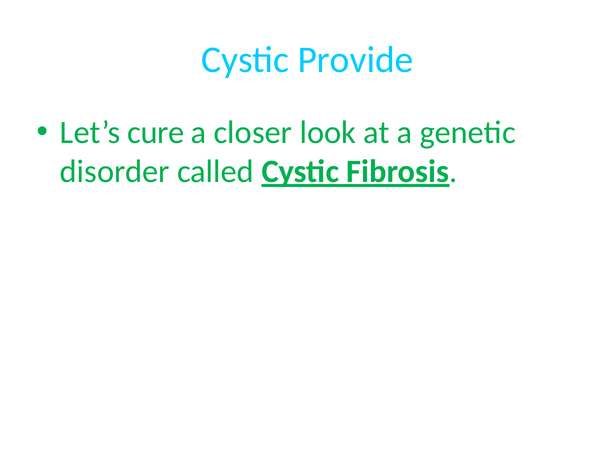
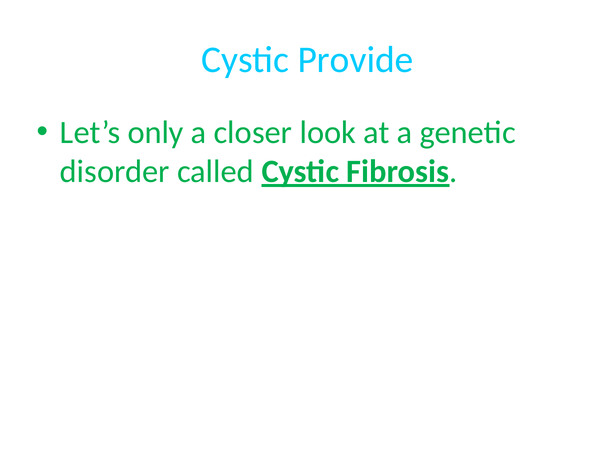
cure: cure -> only (156, 132)
